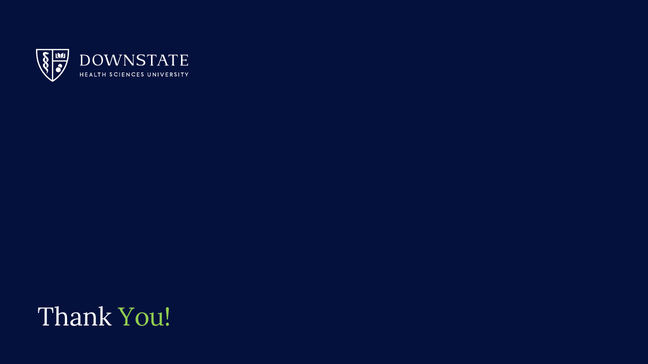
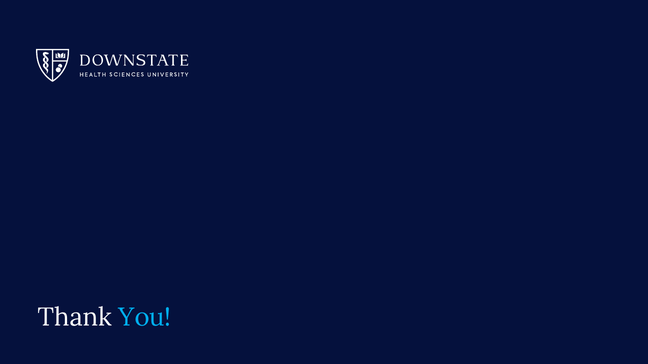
You colour: light green -> light blue (145, 318)
